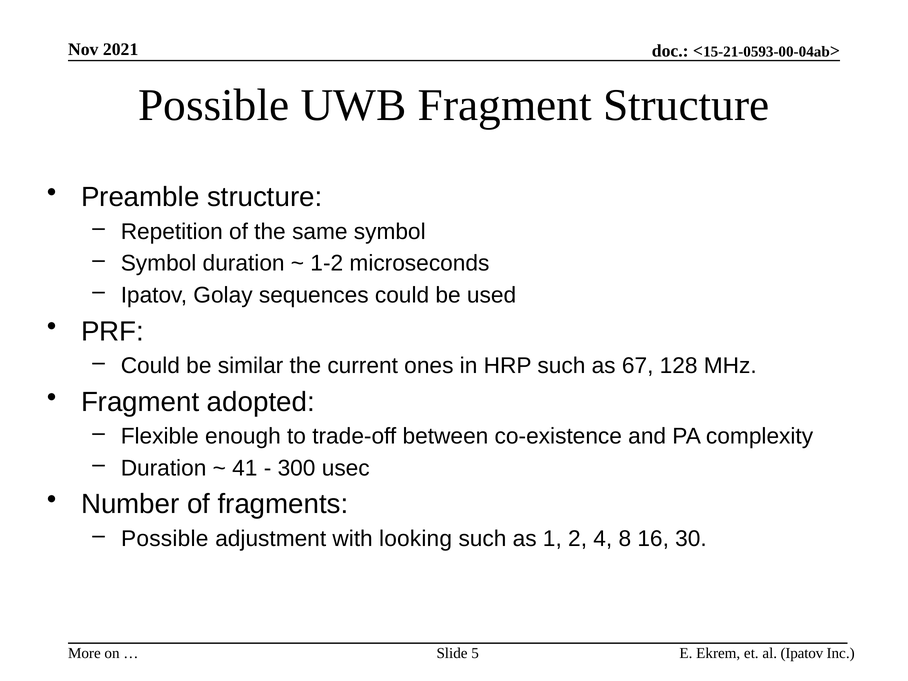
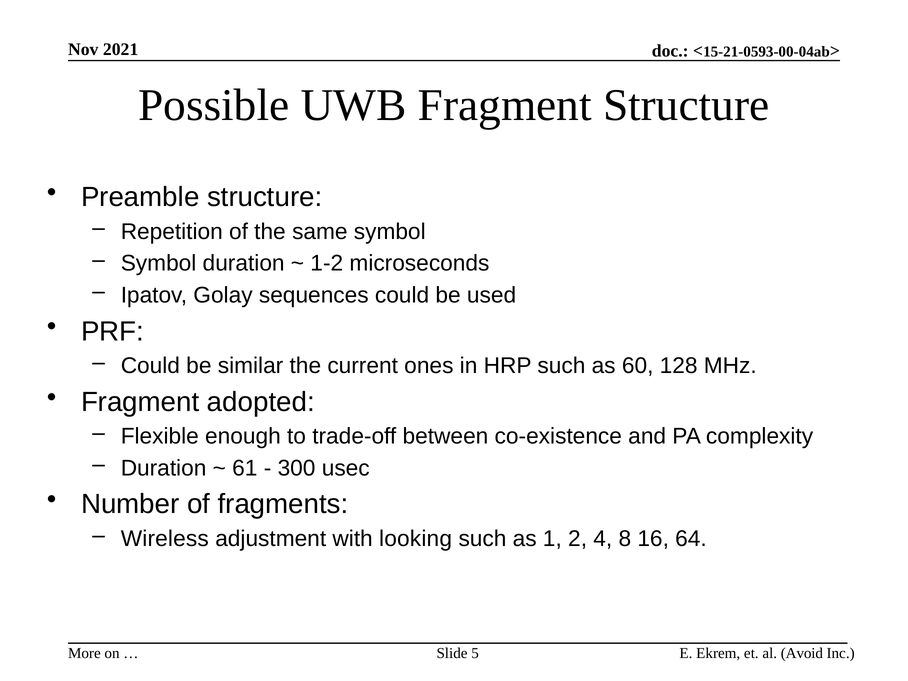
67: 67 -> 60 (638, 366)
41: 41 -> 61 (245, 468)
Possible: Possible -> Wireless (165, 539)
30: 30 -> 64 (691, 539)
al Ipatov: Ipatov -> Avoid (802, 653)
